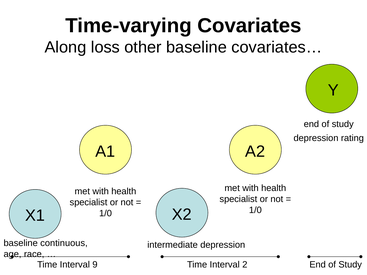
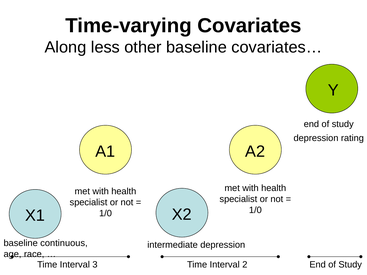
loss: loss -> less (105, 47)
9: 9 -> 3 (95, 265)
